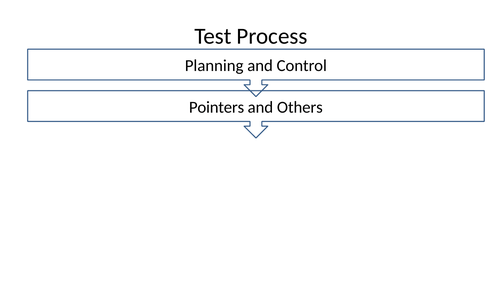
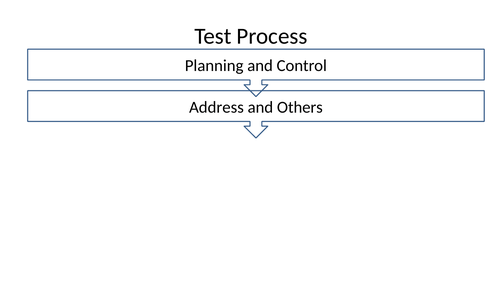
Pointers: Pointers -> Address (216, 107)
